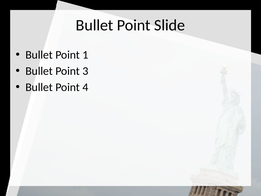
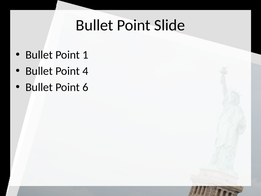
3: 3 -> 4 (85, 71)
4: 4 -> 6 (85, 87)
